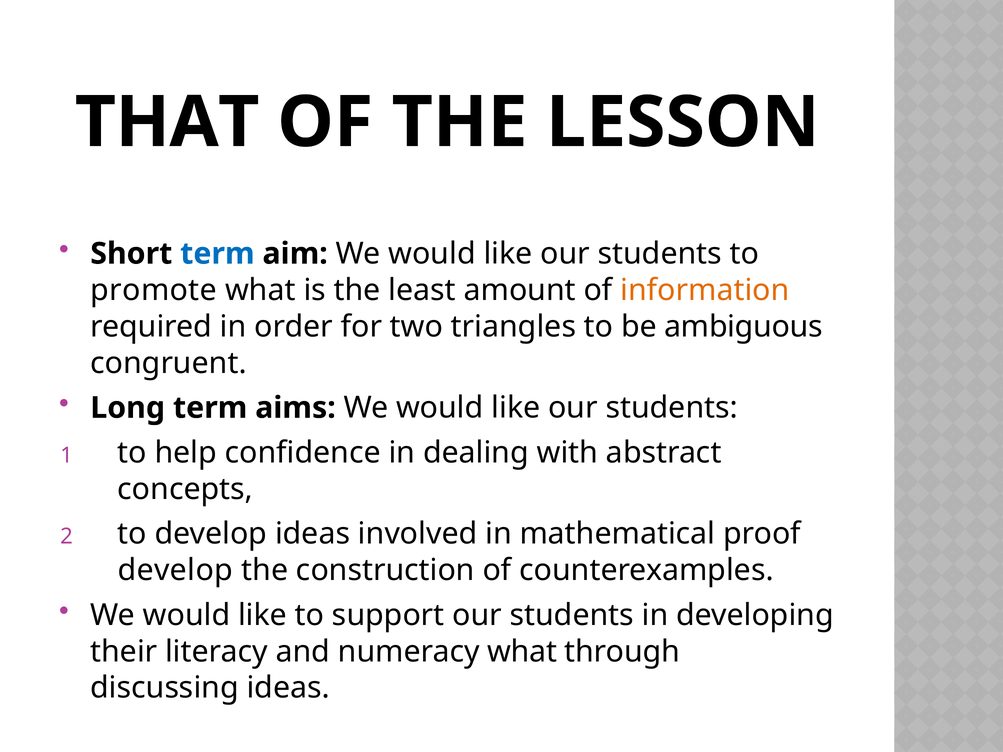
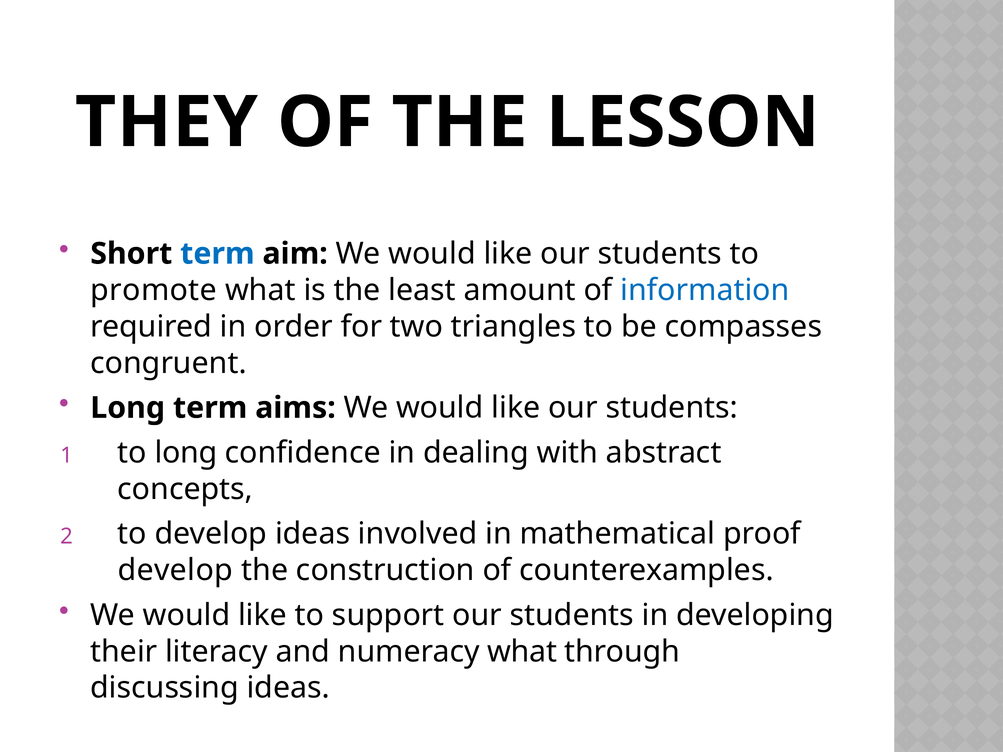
THAT: THAT -> THEY (166, 123)
information colour: orange -> blue (705, 290)
ambiguous: ambiguous -> compasses (743, 327)
to help: help -> long (186, 453)
